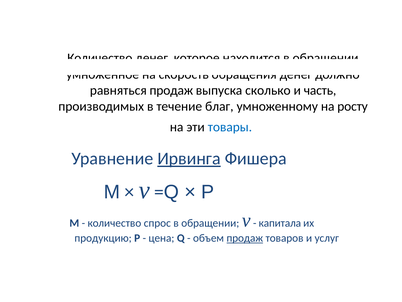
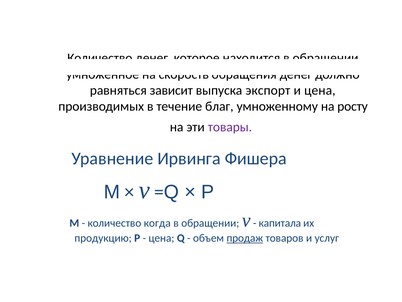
равняться продаж: продаж -> зависит (171, 90)
сколько: сколько -> экспорт (268, 90)
и часть: часть -> цена (320, 90)
товары colour: blue -> purple (230, 127)
Ирвинга underline: present -> none (189, 158)
спрос: спрос -> когда (157, 223)
